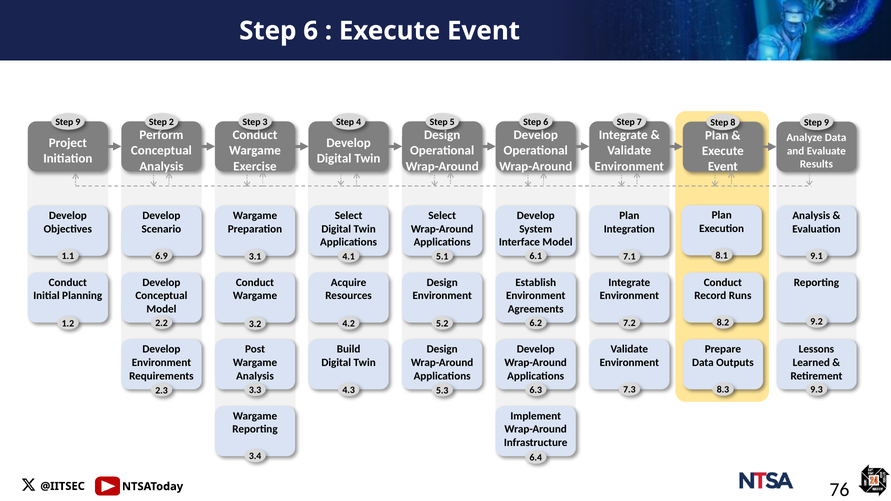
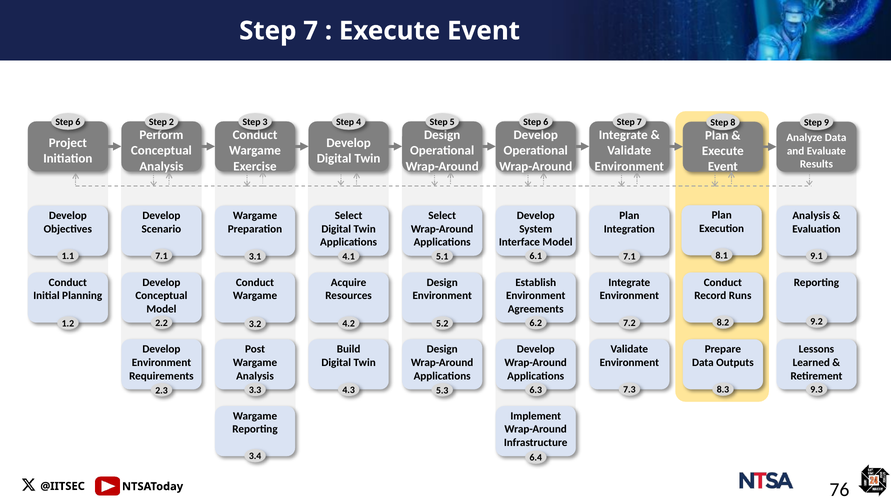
6: 6 -> 7 (311, 31)
9: 9 -> 6 (78, 122)
6.9: 6.9 -> 7.1 (162, 256)
